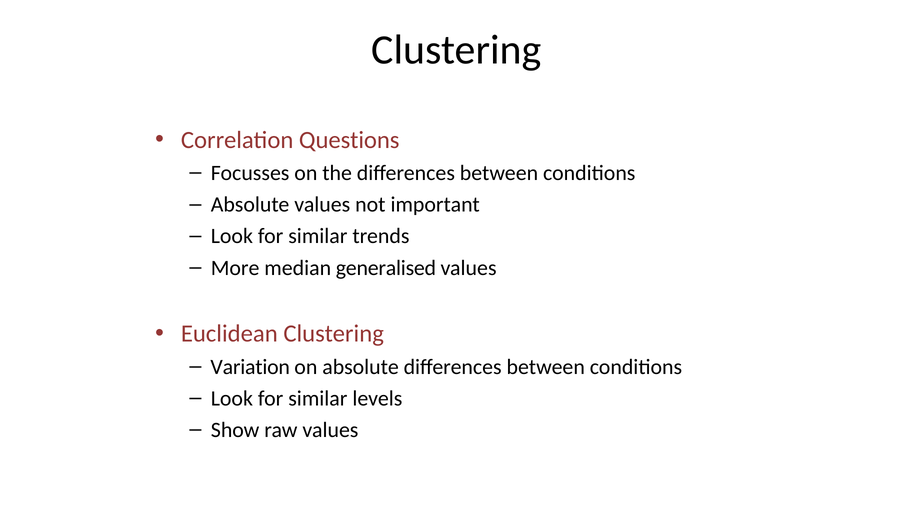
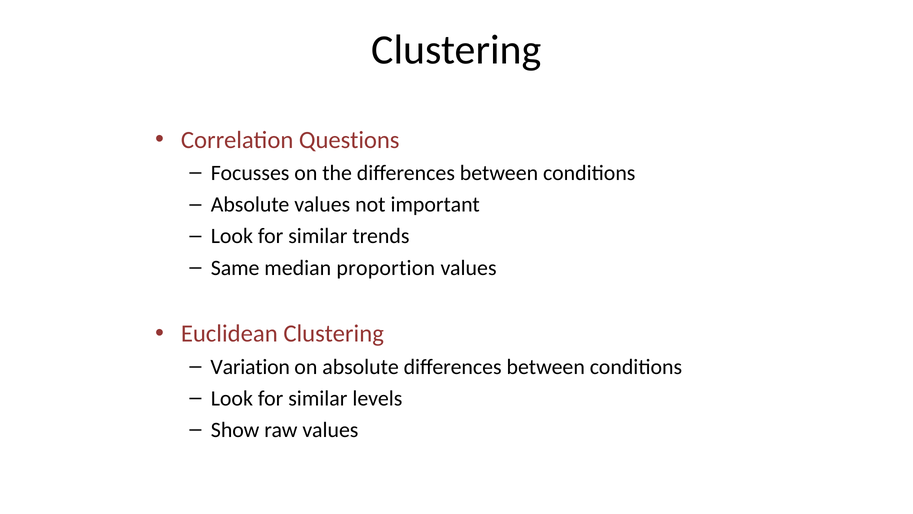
More: More -> Same (235, 268)
generalised: generalised -> proportion (386, 268)
